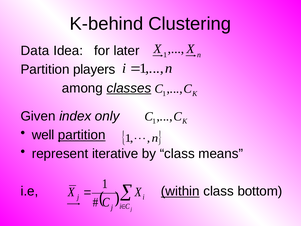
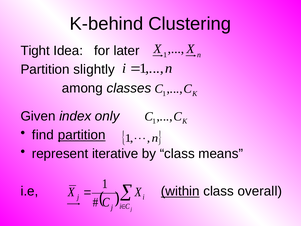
Data: Data -> Tight (35, 51)
players: players -> slightly (94, 69)
classes underline: present -> none (129, 88)
well: well -> find (43, 135)
bottom: bottom -> overall (260, 191)
